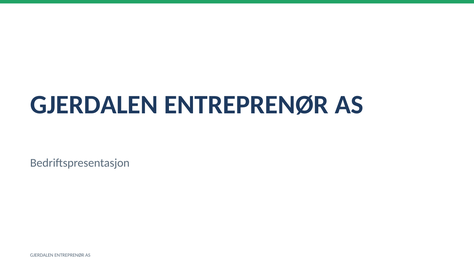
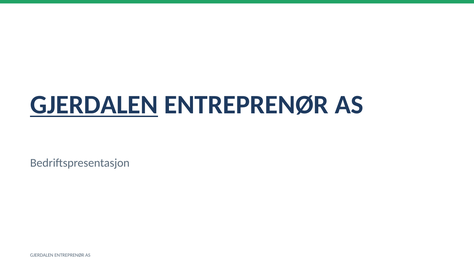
GJERDALEN underline: none -> present (94, 105)
